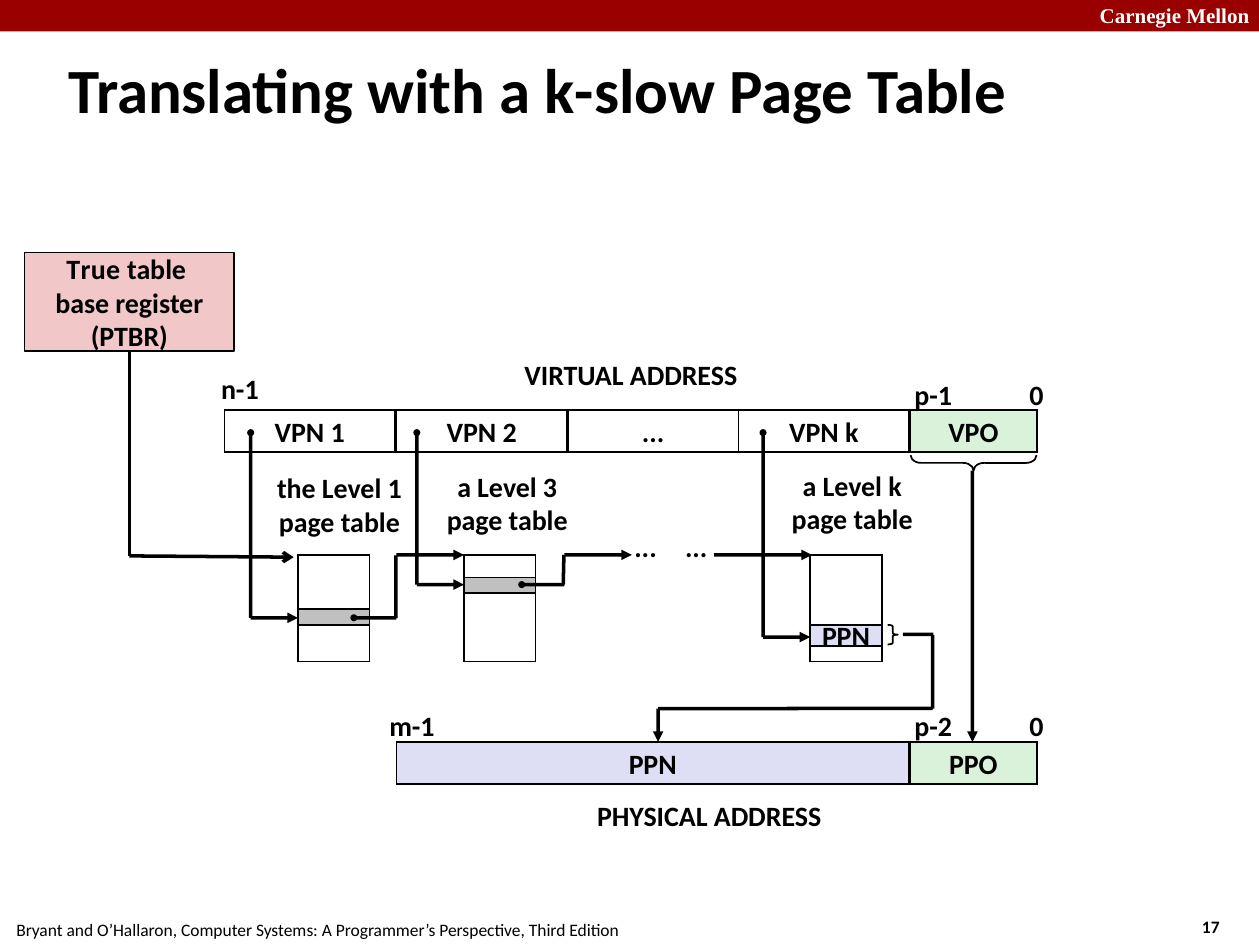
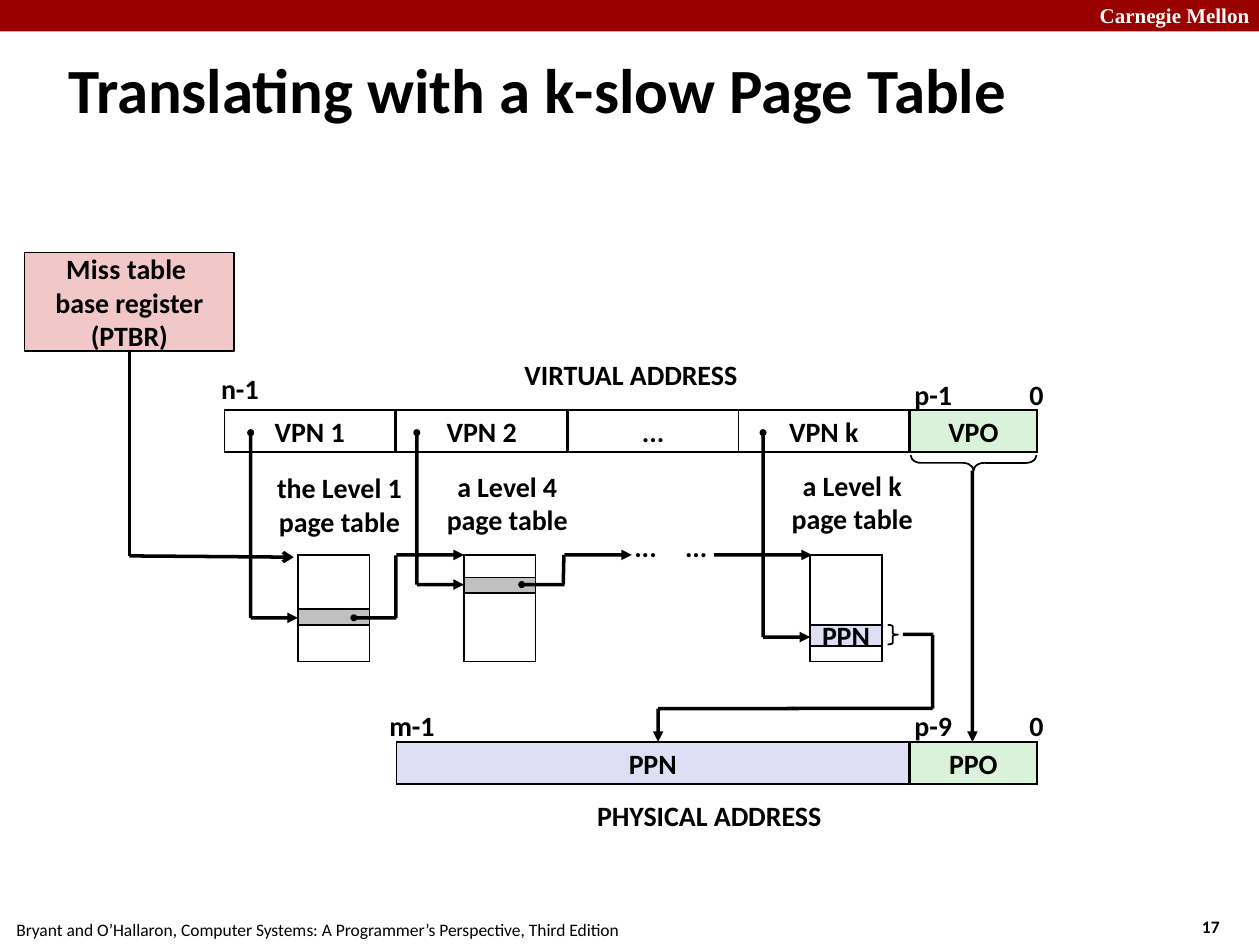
True: True -> Miss (93, 270)
3: 3 -> 4 (550, 488)
p-2: p-2 -> p-9 (933, 728)
